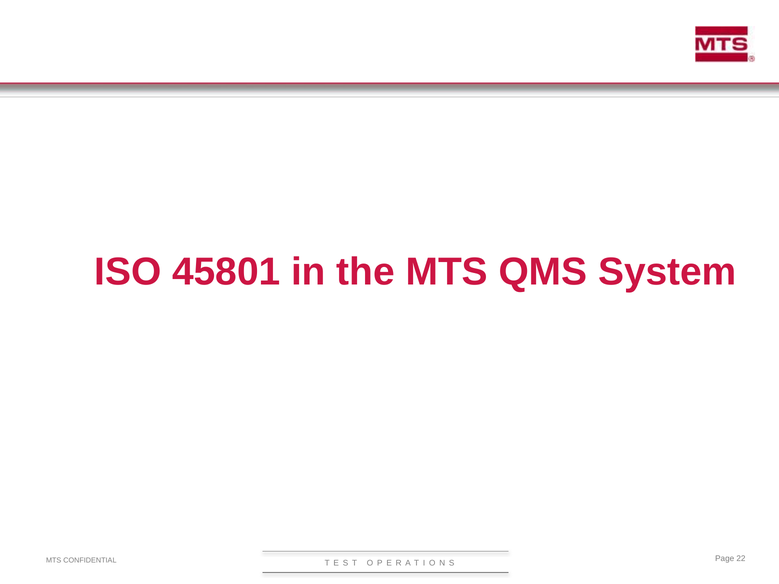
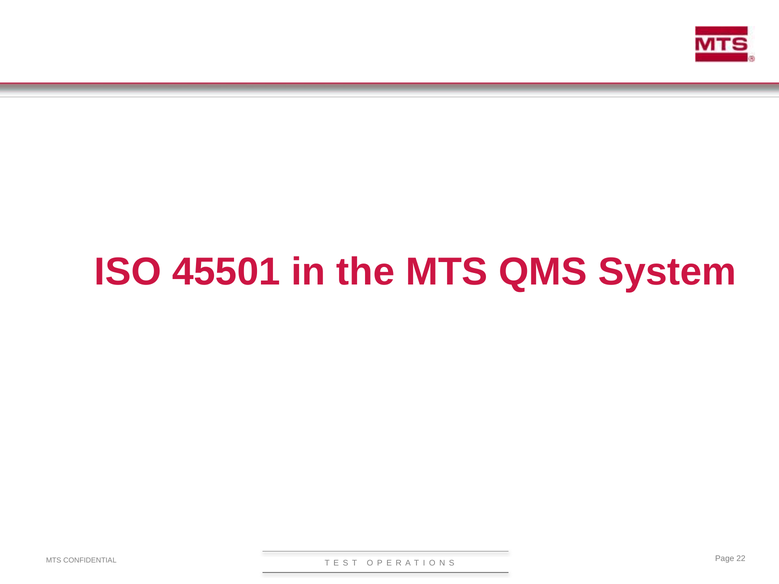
45801: 45801 -> 45501 (226, 272)
